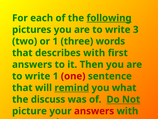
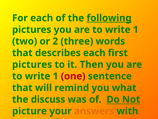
3: 3 -> 1 (136, 30)
or 1: 1 -> 2 (55, 41)
describes with: with -> each (94, 53)
answers: answers -> pictures (32, 64)
remind underline: present -> none (72, 87)
answers colour: red -> orange (94, 111)
